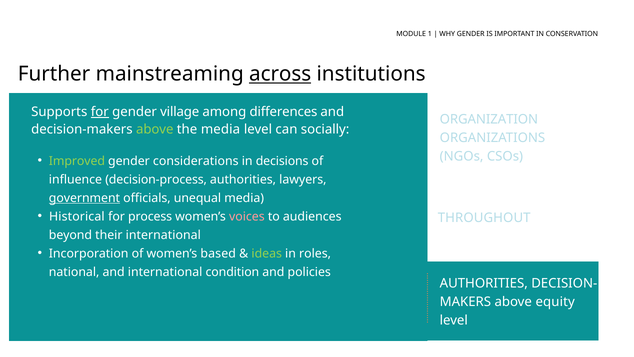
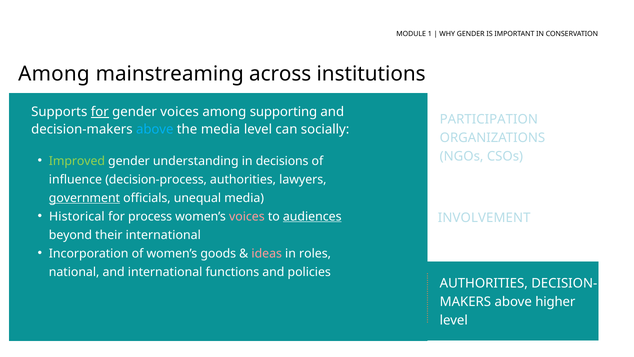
Further: Further -> Among (54, 74)
across underline: present -> none (280, 74)
gender village: village -> voices (180, 112)
differences: differences -> supporting (283, 112)
ORGANIZATION: ORGANIZATION -> PARTICIPATION (489, 119)
above colour: light green -> light blue (155, 129)
considerations: considerations -> understanding (196, 161)
audiences underline: none -> present (312, 216)
THROUGHOUT: THROUGHOUT -> INVOLVEMENT (484, 218)
based: based -> goods (218, 253)
ideas colour: light green -> pink (267, 253)
condition: condition -> functions (232, 272)
equity: equity -> higher (555, 302)
